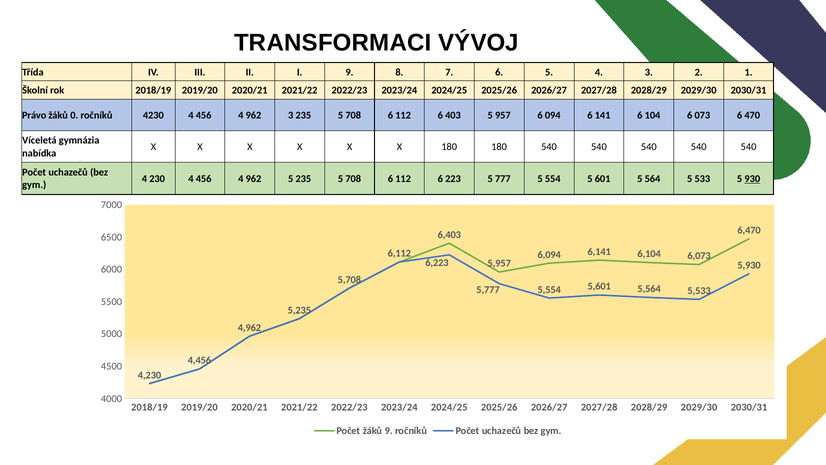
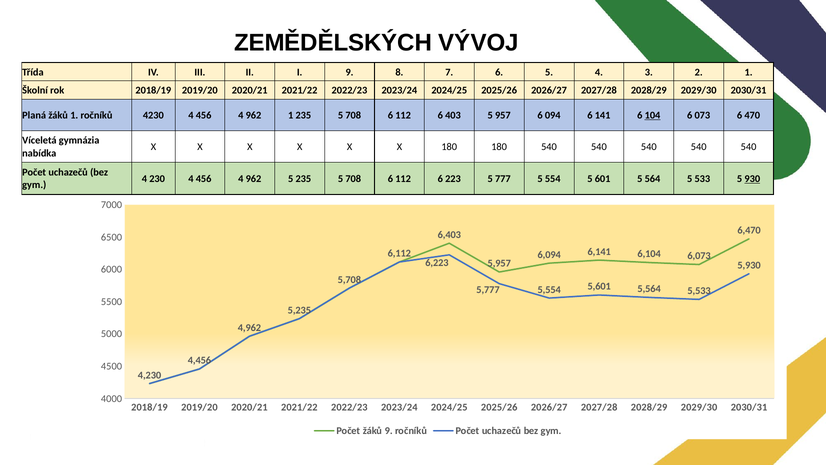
TRANSFORMACI: TRANSFORMACI -> ZEMĚDĚLSKÝCH (333, 43)
Právo: Právo -> Planá (34, 115)
žáků 0: 0 -> 1 (74, 115)
962 3: 3 -> 1 (291, 115)
104 underline: none -> present (653, 115)
